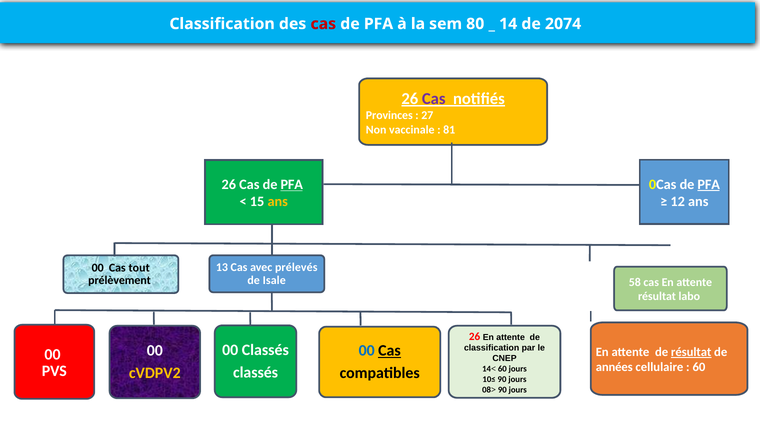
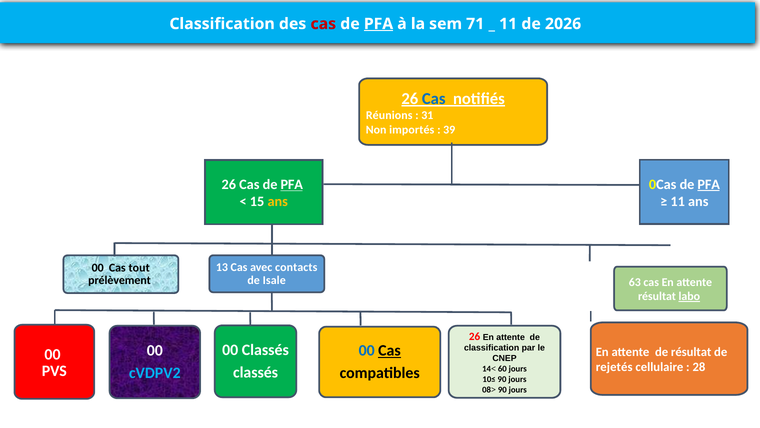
PFA underline: none -> present (379, 24)
80: 80 -> 71 (475, 24)
14: 14 -> 11 (508, 24)
2074: 2074 -> 2026 (563, 24)
Cas colour: purple -> blue (434, 98)
Provinces: Provinces -> Réunions (389, 115)
27: 27 -> 31 (427, 115)
vaccinale: vaccinale -> importés (412, 129)
81: 81 -> 39 (449, 129)
12: 12 -> 11 (678, 201)
prélevés: prélevés -> contacts (296, 267)
58: 58 -> 63 (635, 282)
labo underline: none -> present (689, 296)
résultat underline: present -> none (691, 352)
années: années -> rejetés (614, 367)
60: 60 -> 28 (699, 367)
cVDPV2 colour: yellow -> light blue (155, 373)
